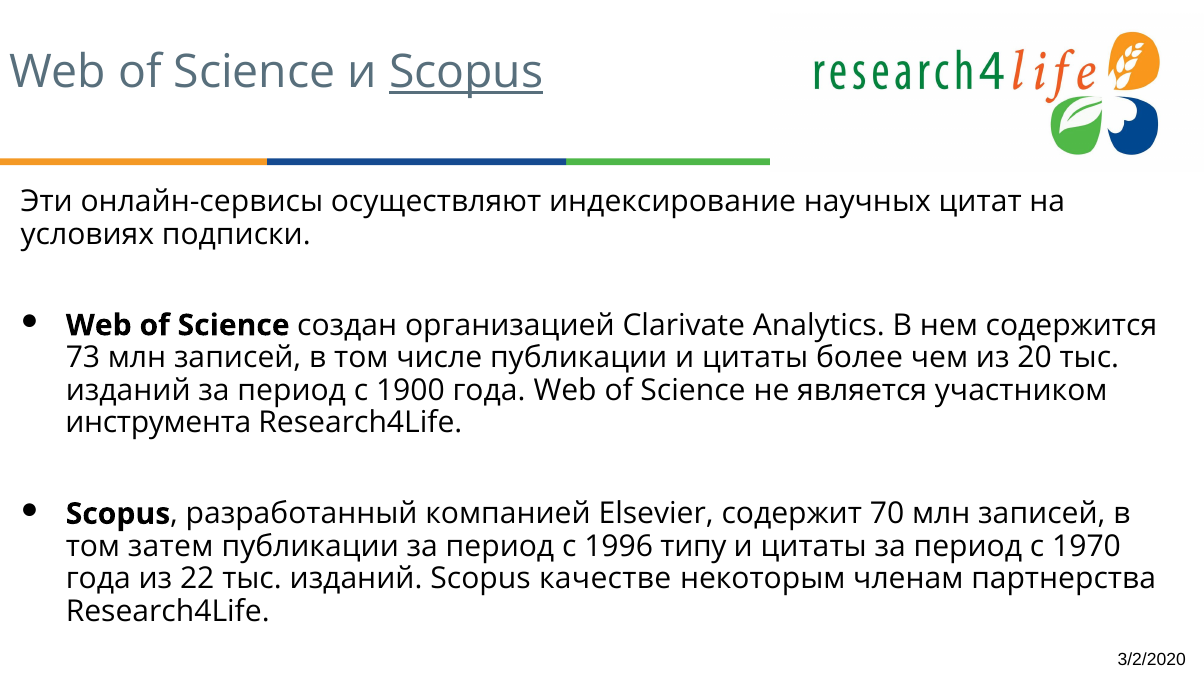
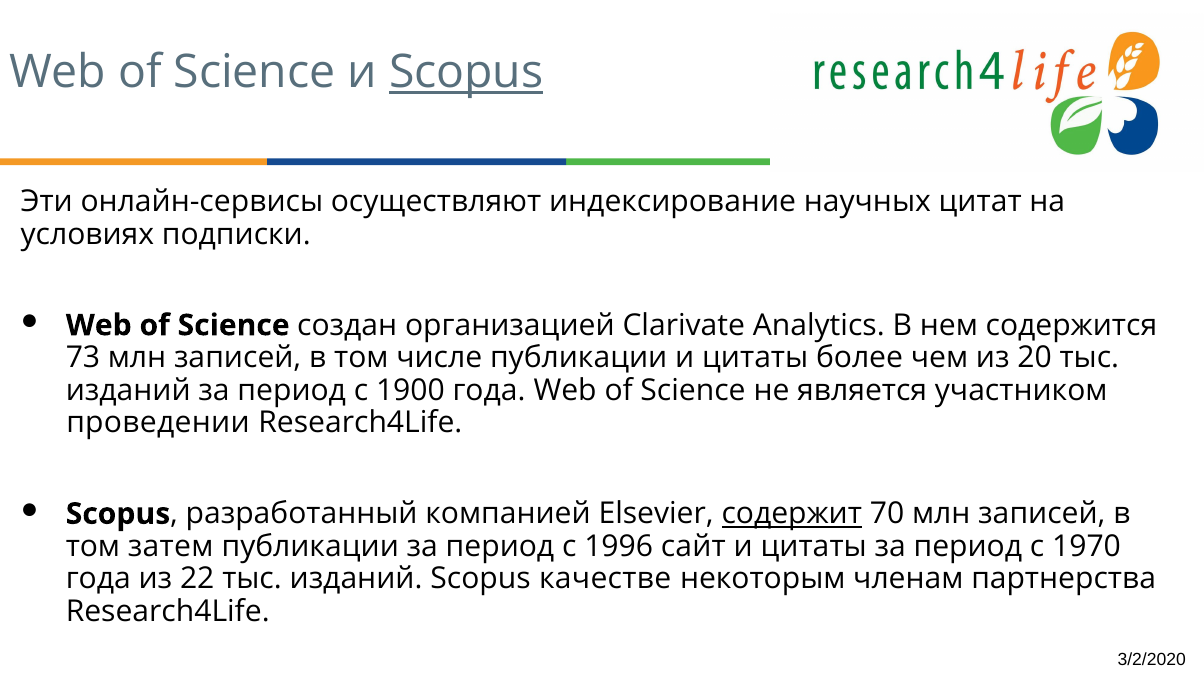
инструмента: инструмента -> проведении (158, 423)
содержит underline: none -> present (792, 514)
типу: типу -> сайт (693, 547)
